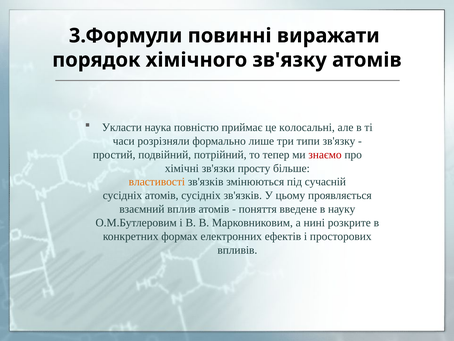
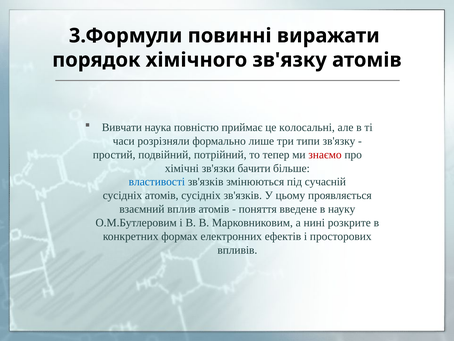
Укласти: Укласти -> Вивчати (122, 127)
просту: просту -> бачити (254, 168)
властивості colour: orange -> blue (157, 182)
